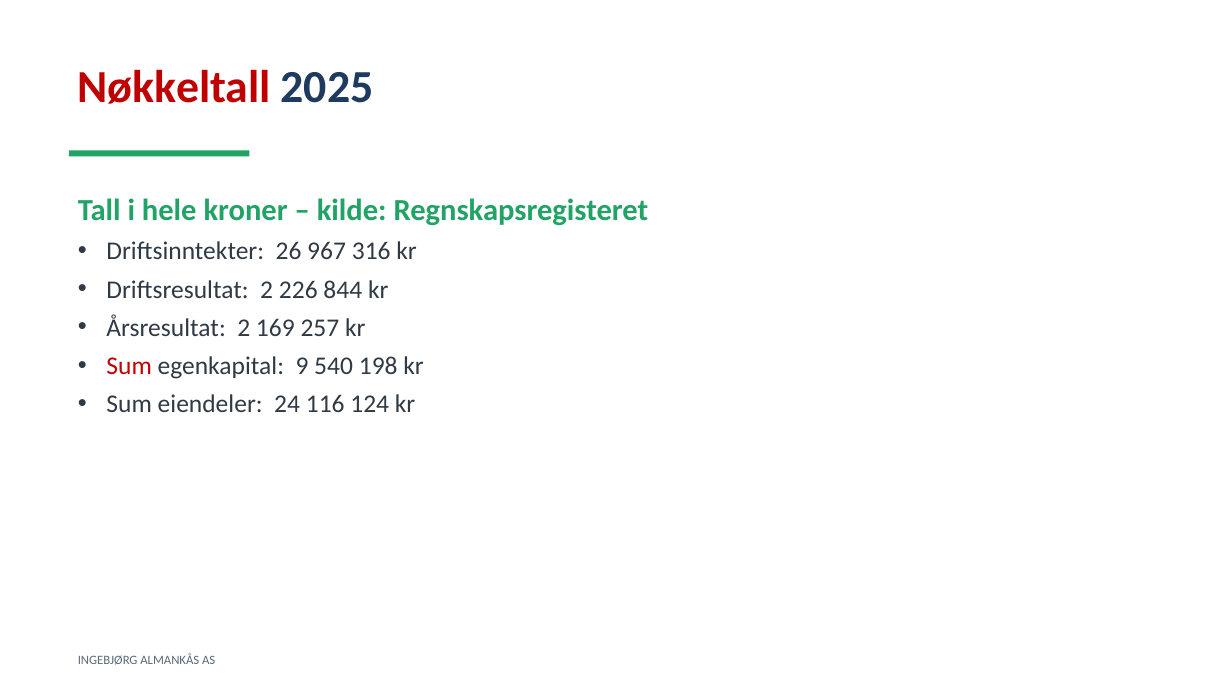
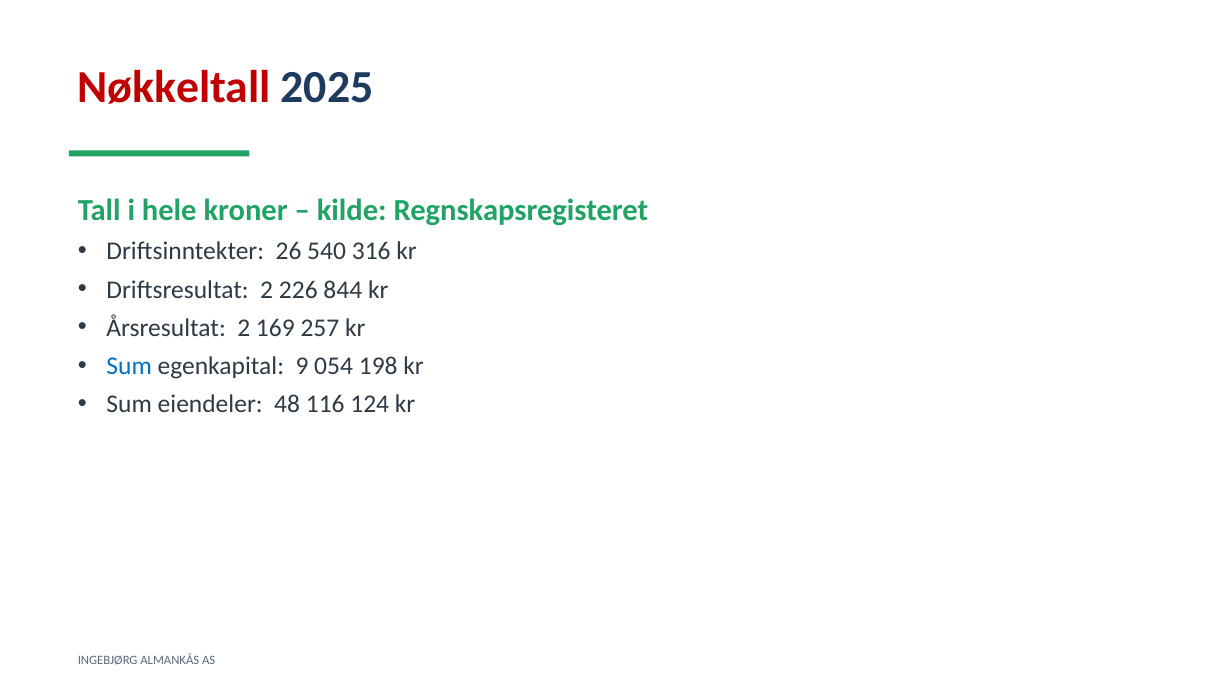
967: 967 -> 540 (327, 251)
Sum colour: red -> blue (129, 366)
540: 540 -> 054 (334, 366)
24: 24 -> 48 (287, 404)
